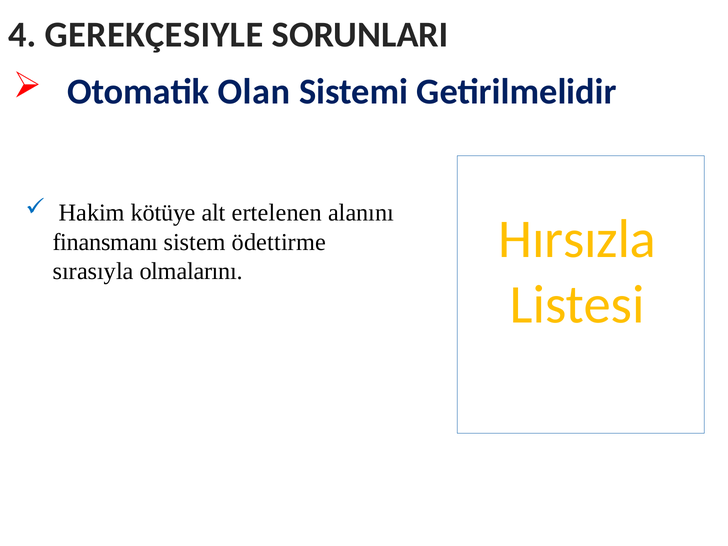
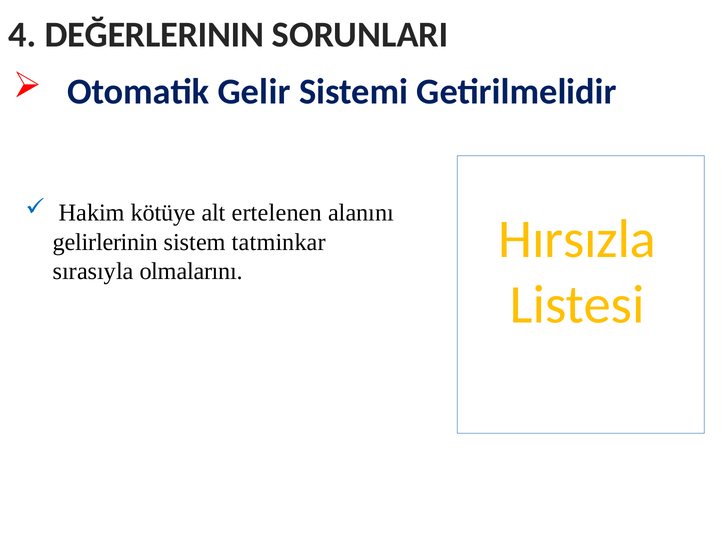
GEREKÇESIYLE: GEREKÇESIYLE -> DEĞERLERININ (154, 35)
Olan: Olan -> Gelir (254, 92)
finansmanı: finansmanı -> gelirlerinin (105, 242)
ödettirme: ödettirme -> tatminkar (279, 242)
